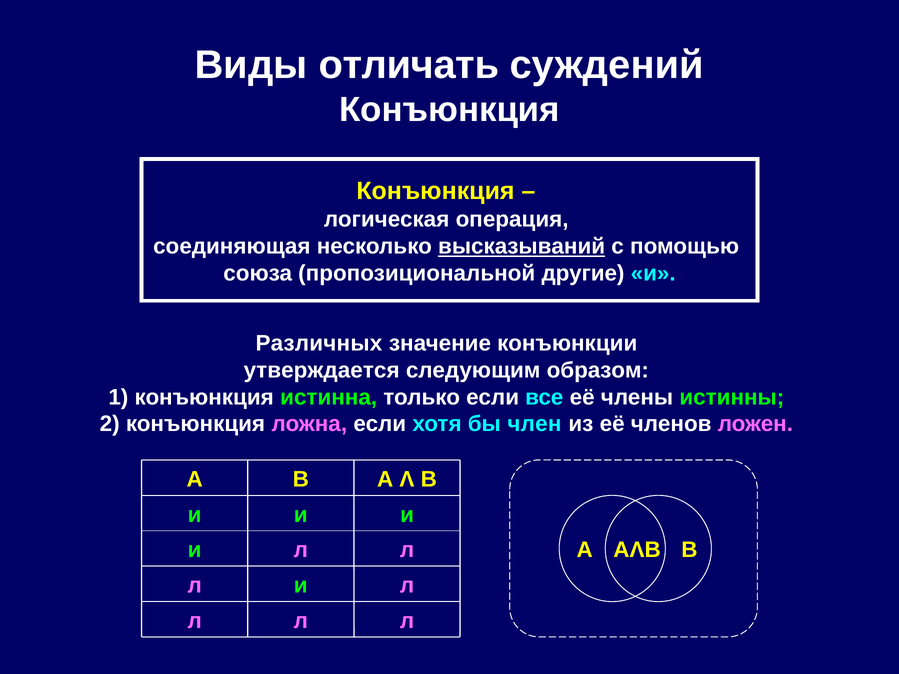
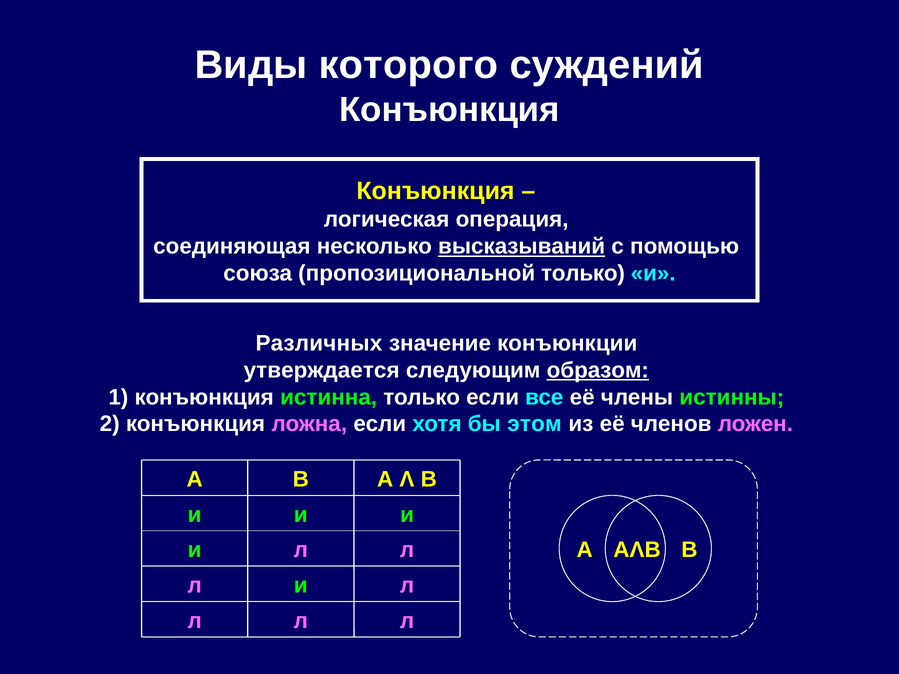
отличать: отличать -> которого (408, 65)
пропозициональной другие: другие -> только (583, 274)
образом underline: none -> present (598, 370)
член: член -> этом (534, 424)
